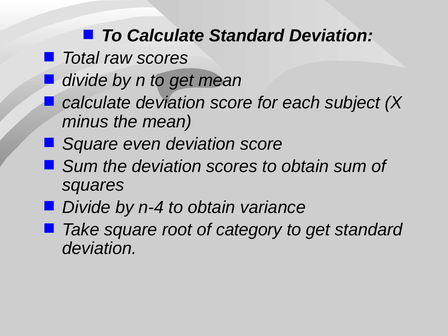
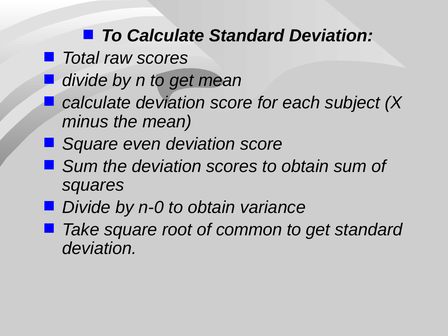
n-4: n-4 -> n-0 (151, 207)
category: category -> common (249, 230)
